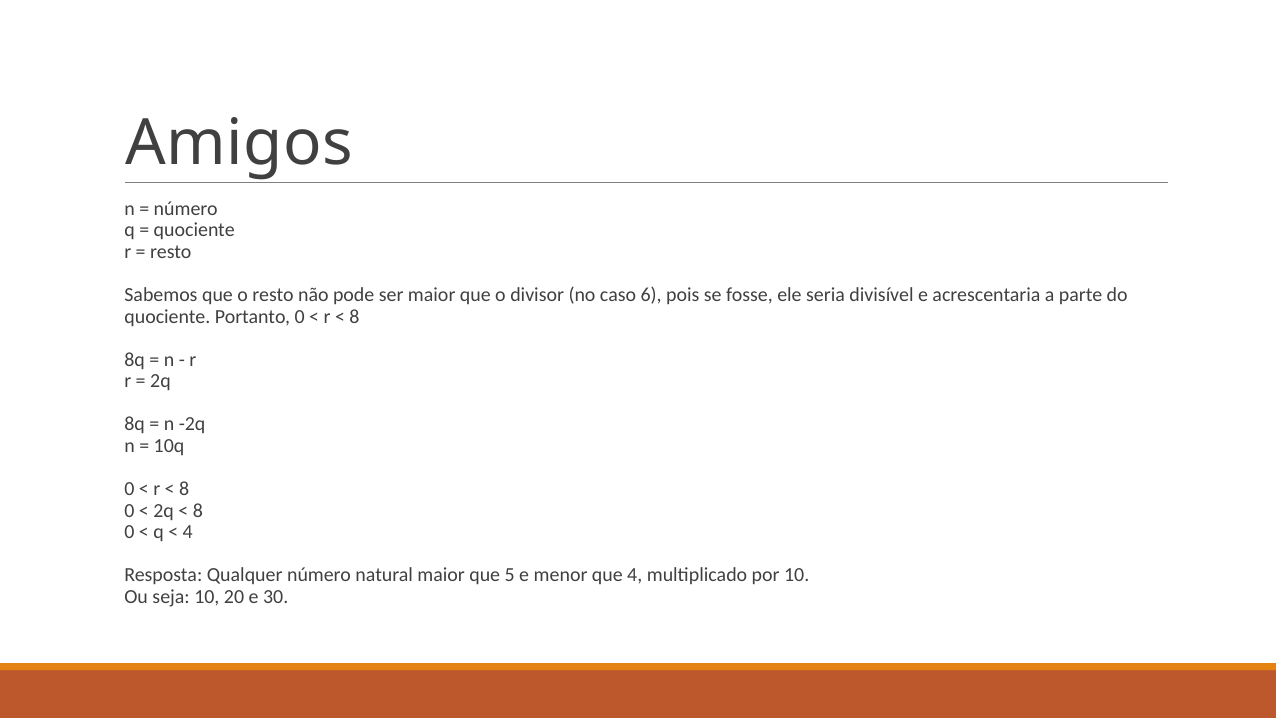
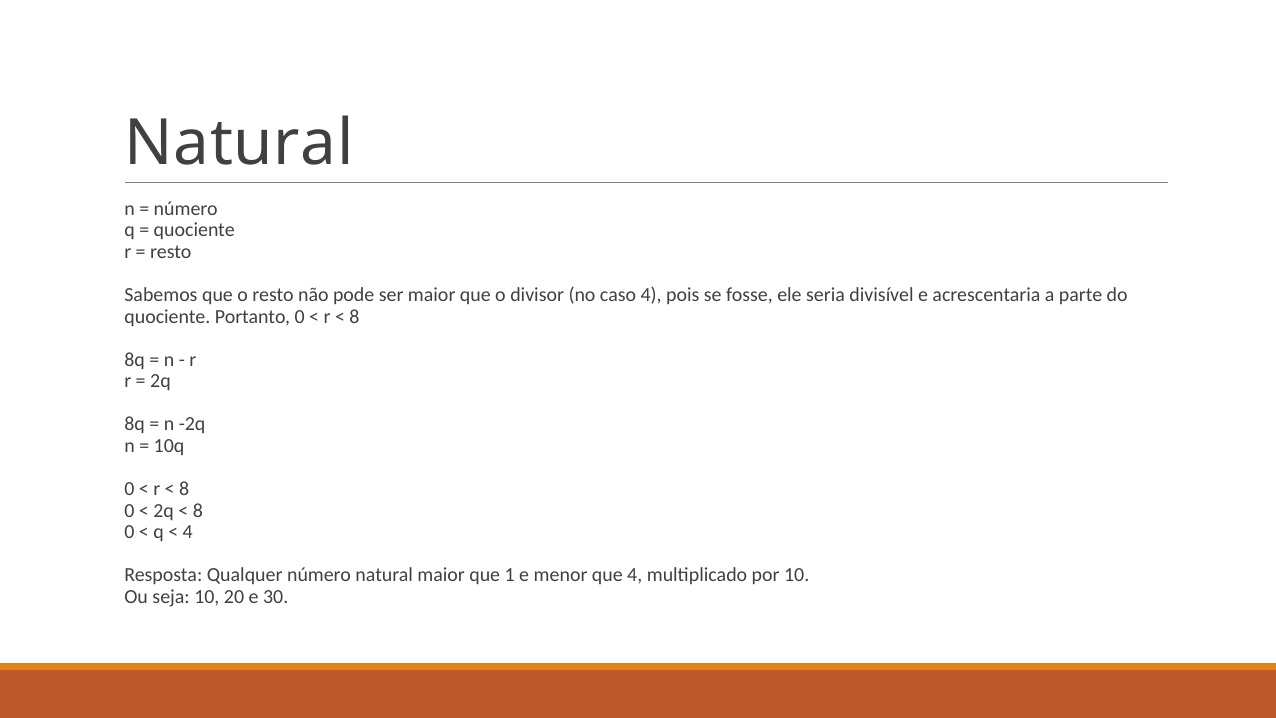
Amigos: Amigos -> Natural (239, 143)
caso 6: 6 -> 4 (651, 295)
5: 5 -> 1 (510, 575)
